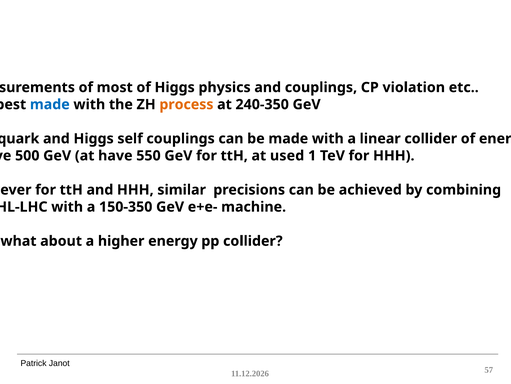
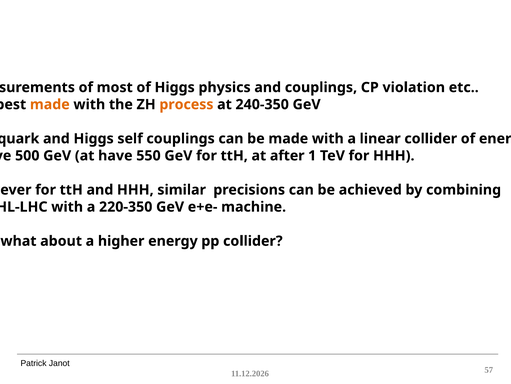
made colour: blue -> orange (50, 104)
used: used -> after (287, 155)
150-350: 150-350 -> 220-350 (126, 207)
